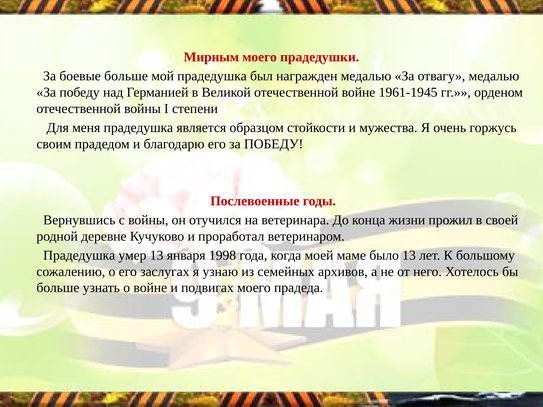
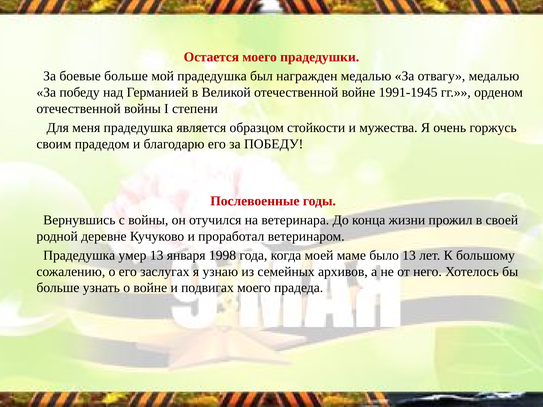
Мирным: Мирным -> Остается (211, 57)
1961-1945: 1961-1945 -> 1991-1945 (408, 93)
